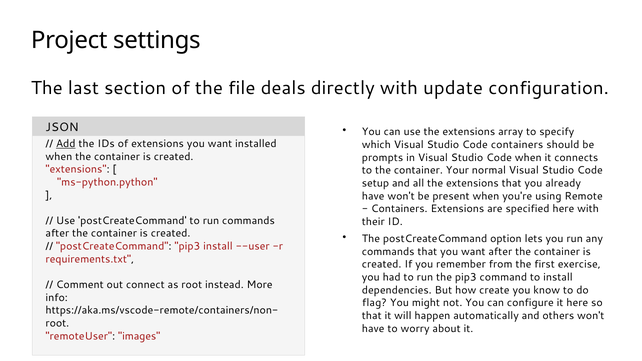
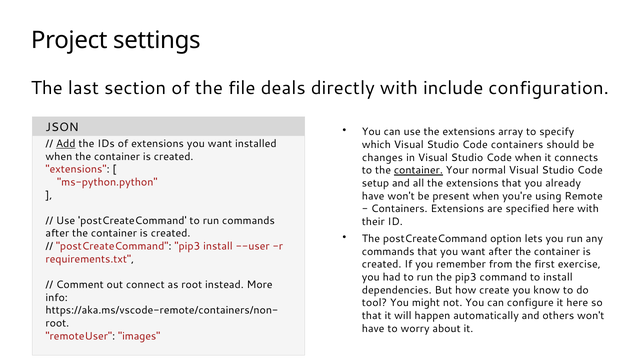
update: update -> include (453, 88)
prompts: prompts -> changes (383, 158)
container underline: none -> present (418, 170)
flag: flag -> tool (374, 303)
